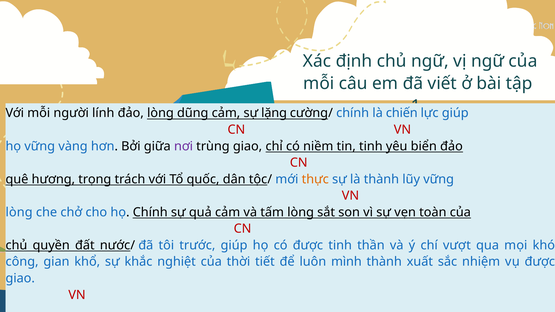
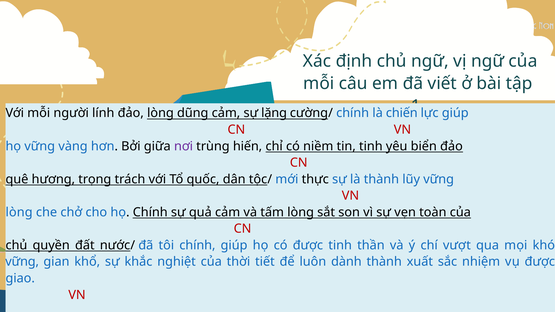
trùng giao: giao -> hiến (248, 146)
thực colour: orange -> black (315, 179)
tôi trước: trước -> chính (197, 245)
công: công -> vững (22, 262)
mình: mình -> dành (346, 262)
